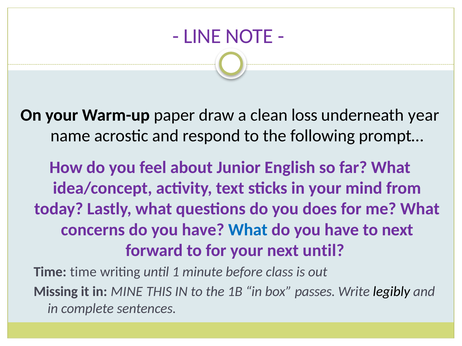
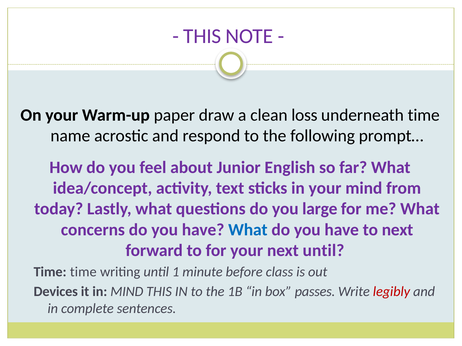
LINE: LINE -> THIS (202, 36)
underneath year: year -> time (424, 115)
does: does -> large (320, 209)
Missing: Missing -> Devices (56, 292)
in MINE: MINE -> MIND (127, 292)
legibly colour: black -> red (391, 292)
